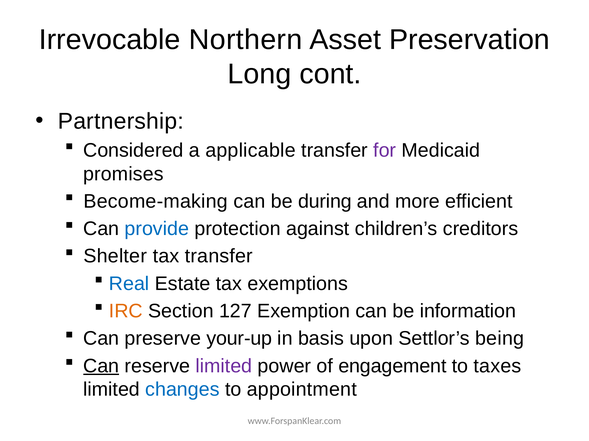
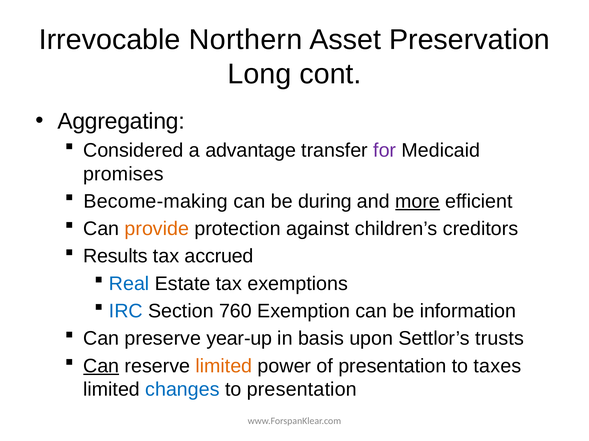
Partnership: Partnership -> Aggregating (121, 121)
applicable: applicable -> advantage (251, 151)
more underline: none -> present (418, 202)
provide colour: blue -> orange (157, 229)
Shelter: Shelter -> Results (115, 257)
tax transfer: transfer -> accrued (219, 257)
IRC colour: orange -> blue (126, 312)
127: 127 -> 760 (235, 312)
your-up: your-up -> year-up (239, 339)
being: being -> trusts (500, 339)
limited colour: purple -> orange (224, 367)
of engagement: engagement -> presentation (392, 367)
to appointment: appointment -> presentation (302, 390)
